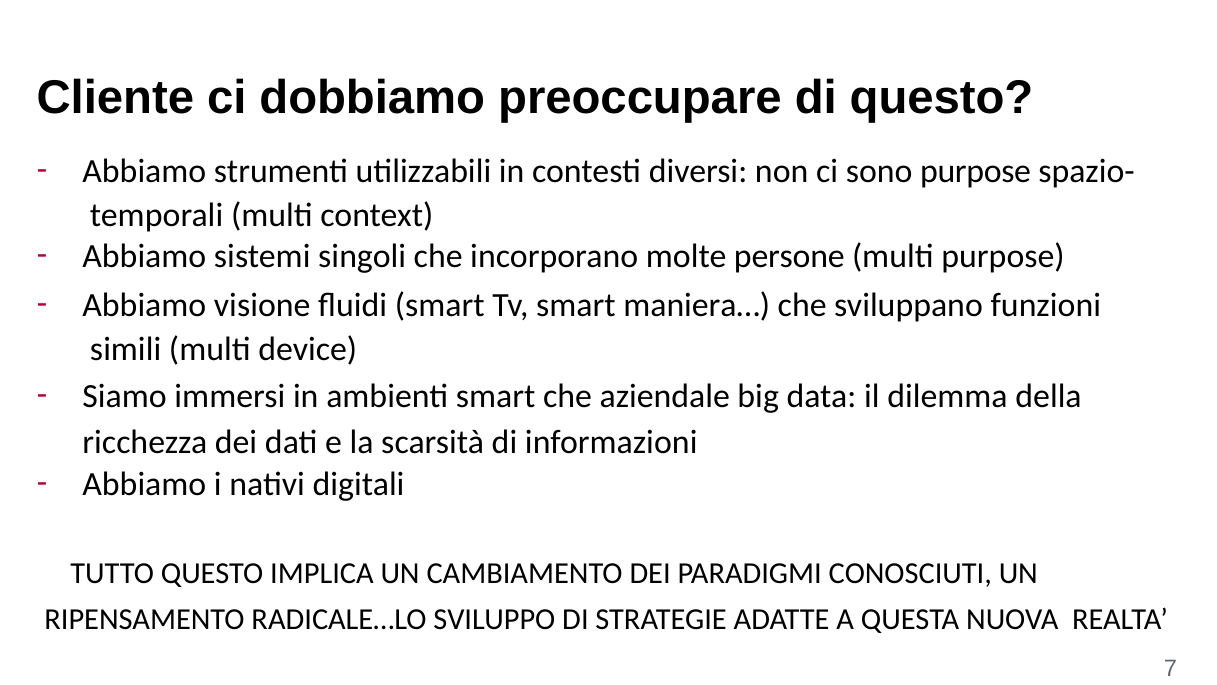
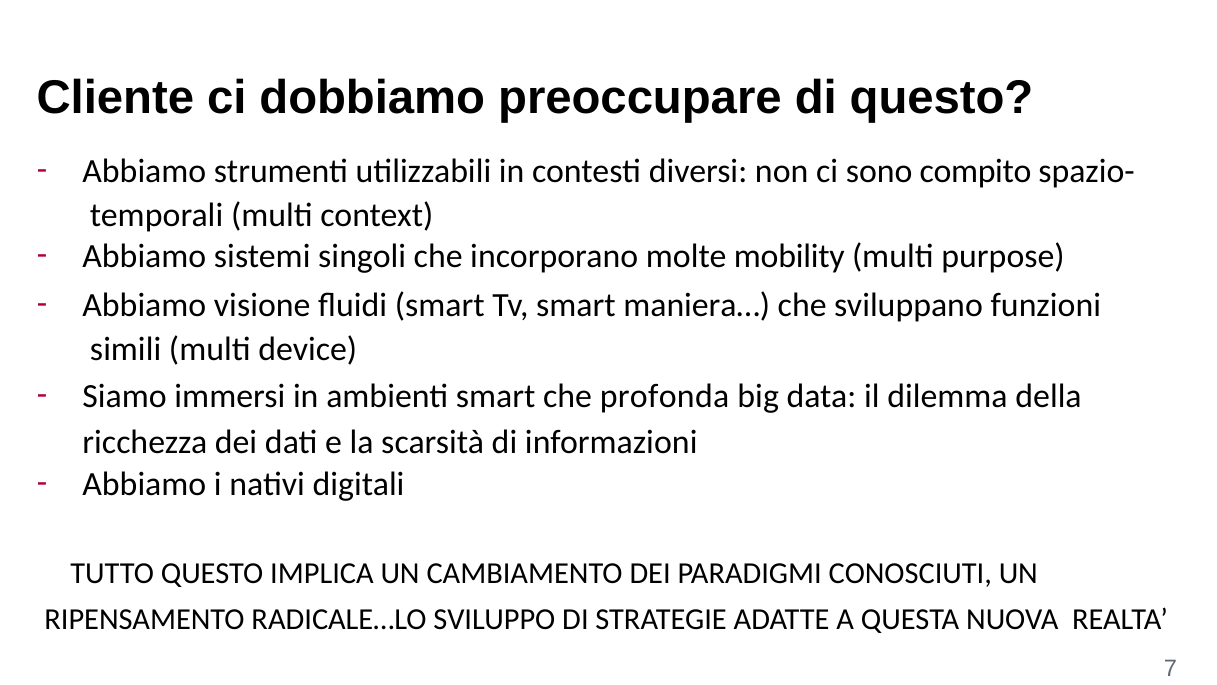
sono purpose: purpose -> compito (976, 171)
persone: persone -> mobility (789, 256)
aziendale: aziendale -> profonda (665, 396)
